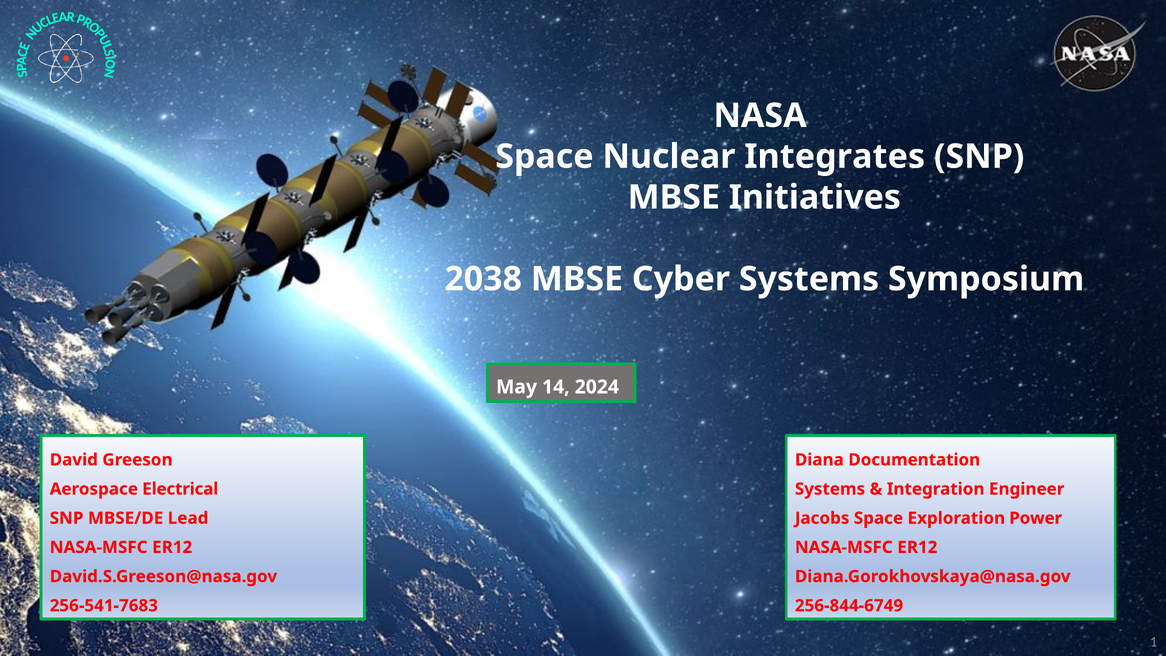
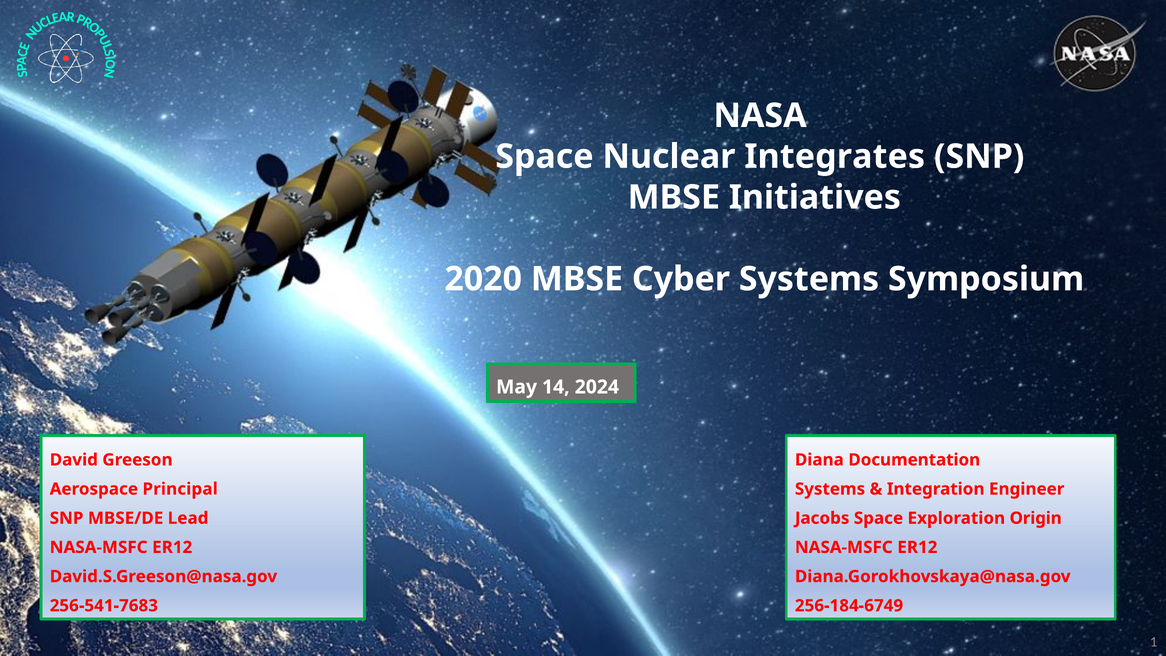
2038: 2038 -> 2020 (483, 279)
Electrical: Electrical -> Principal (180, 489)
Power: Power -> Origin (1036, 518)
256-844-6749: 256-844-6749 -> 256-184-6749 (849, 606)
